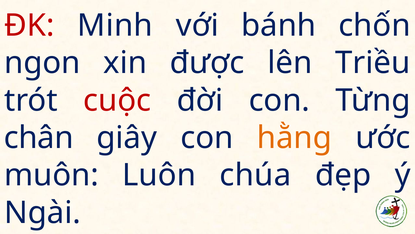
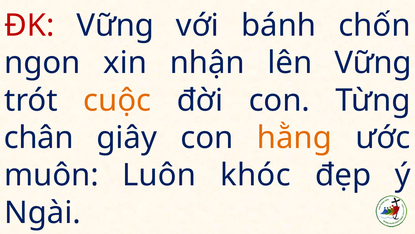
ĐK Minh: Minh -> Vững (115, 26)
được: được -> nhận (207, 63)
lên Triều: Triều -> Vững (373, 63)
cuộc colour: red -> orange (117, 100)
chúa: chúa -> khóc (255, 175)
